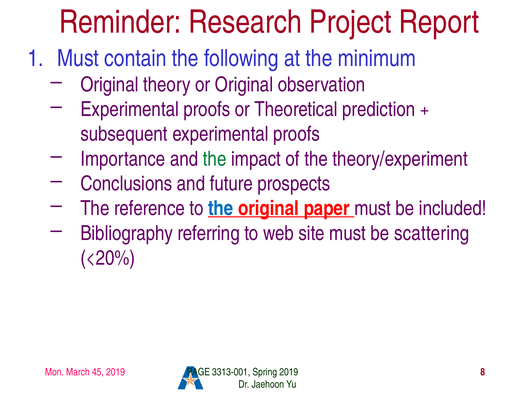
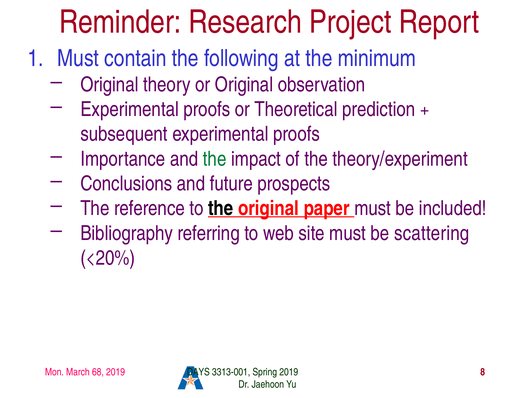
the colour: blue -> black (221, 208)
45: 45 -> 68 (98, 372)
PAGE: PAGE -> DAYS (198, 372)
